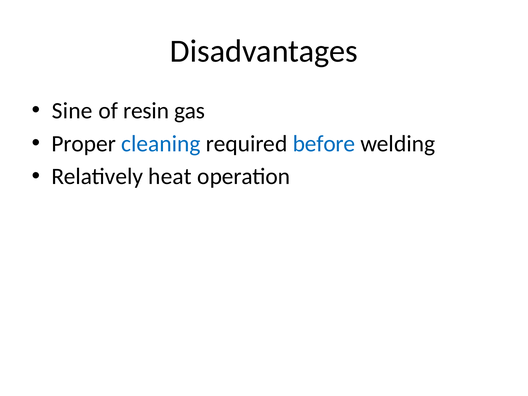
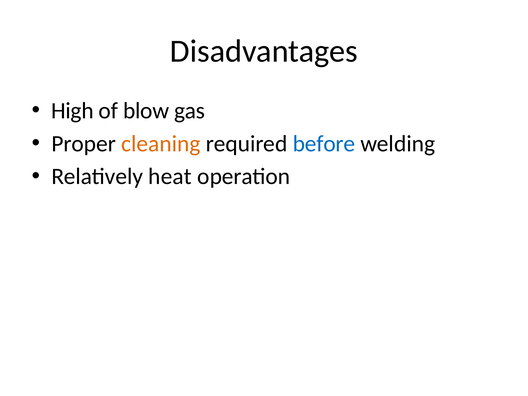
Sine: Sine -> High (72, 111)
resin: resin -> blow (146, 111)
cleaning colour: blue -> orange (161, 144)
